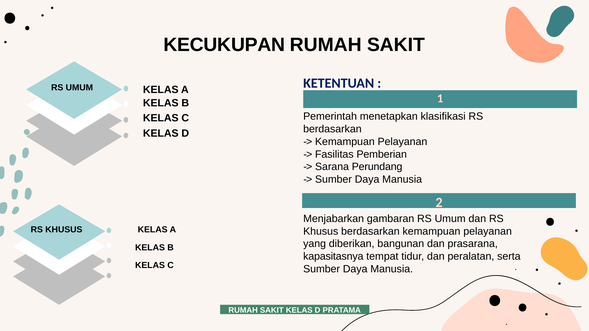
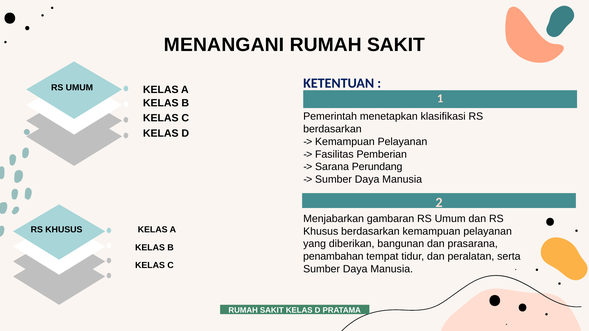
KECUKUPAN: KECUKUPAN -> MENANGANI (224, 45)
kapasitasnya: kapasitasnya -> penambahan (333, 257)
